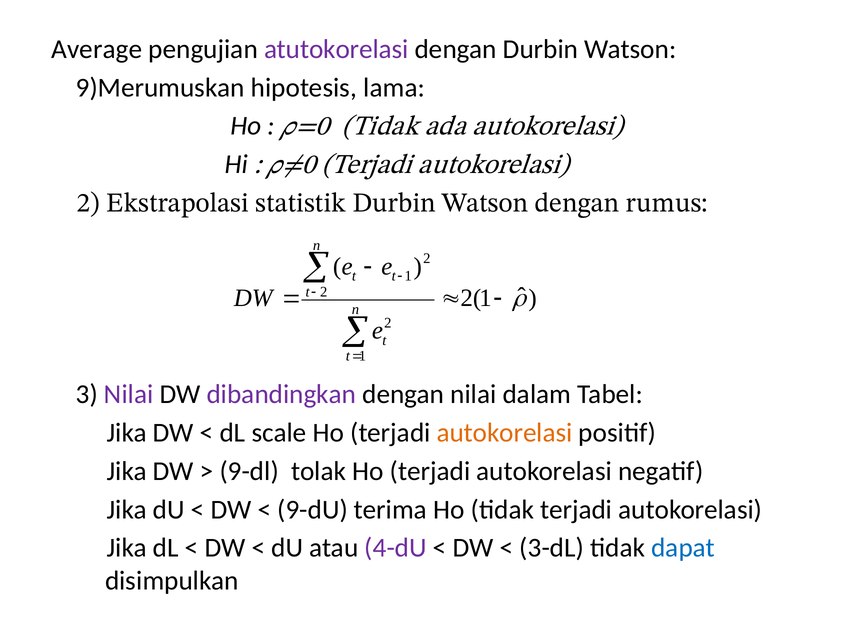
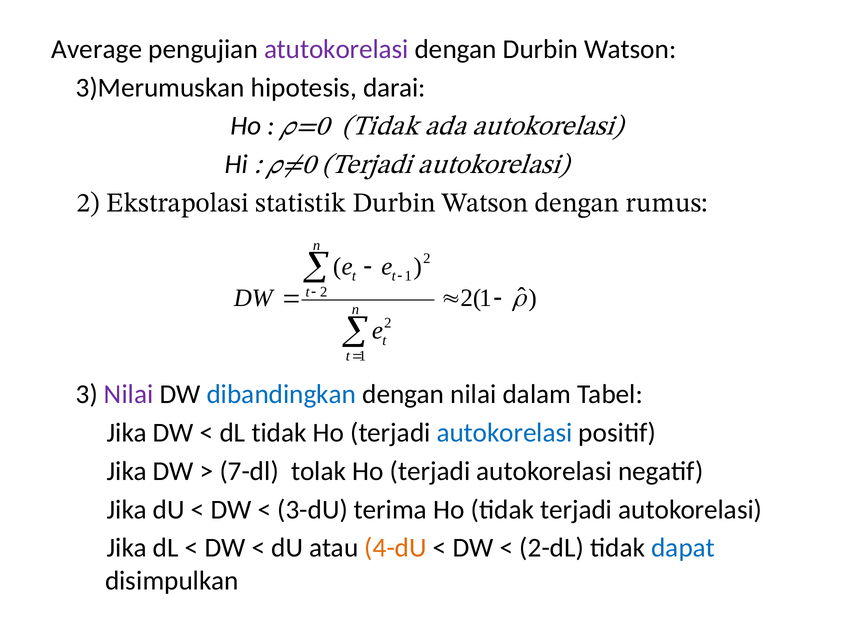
9)Merumuskan: 9)Merumuskan -> 3)Merumuskan (160, 88)
lama: lama -> darai (394, 88)
dibandingkan colour: purple -> blue (281, 395)
dL scale: scale -> tidak (279, 433)
autokorelasi colour: orange -> blue (505, 433)
9-dl: 9-dl -> 7-dl (249, 472)
9-dU: 9-dU -> 3-dU (313, 510)
4-dU colour: purple -> orange (396, 548)
3-dL: 3-dL -> 2-dL (552, 548)
